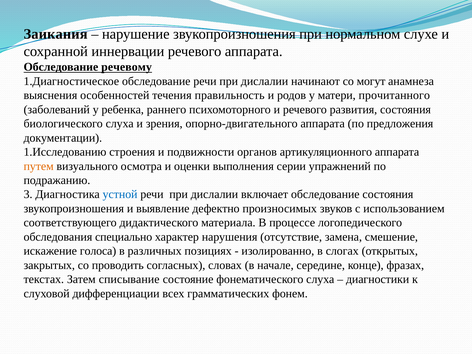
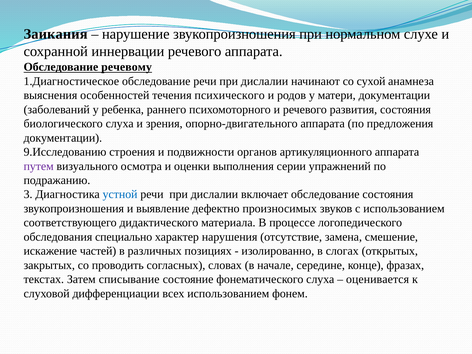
могут: могут -> сухой (371, 81)
правильность: правильность -> психического (230, 95)
матери прочитанного: прочитанного -> документации (394, 95)
1.Исследованию: 1.Исследованию -> 9.Исследованию (65, 152)
путем colour: orange -> purple (39, 166)
голоса: голоса -> частей (98, 251)
диагностики: диагностики -> оценивается (378, 279)
всех грамматических: грамматических -> использованием (228, 294)
